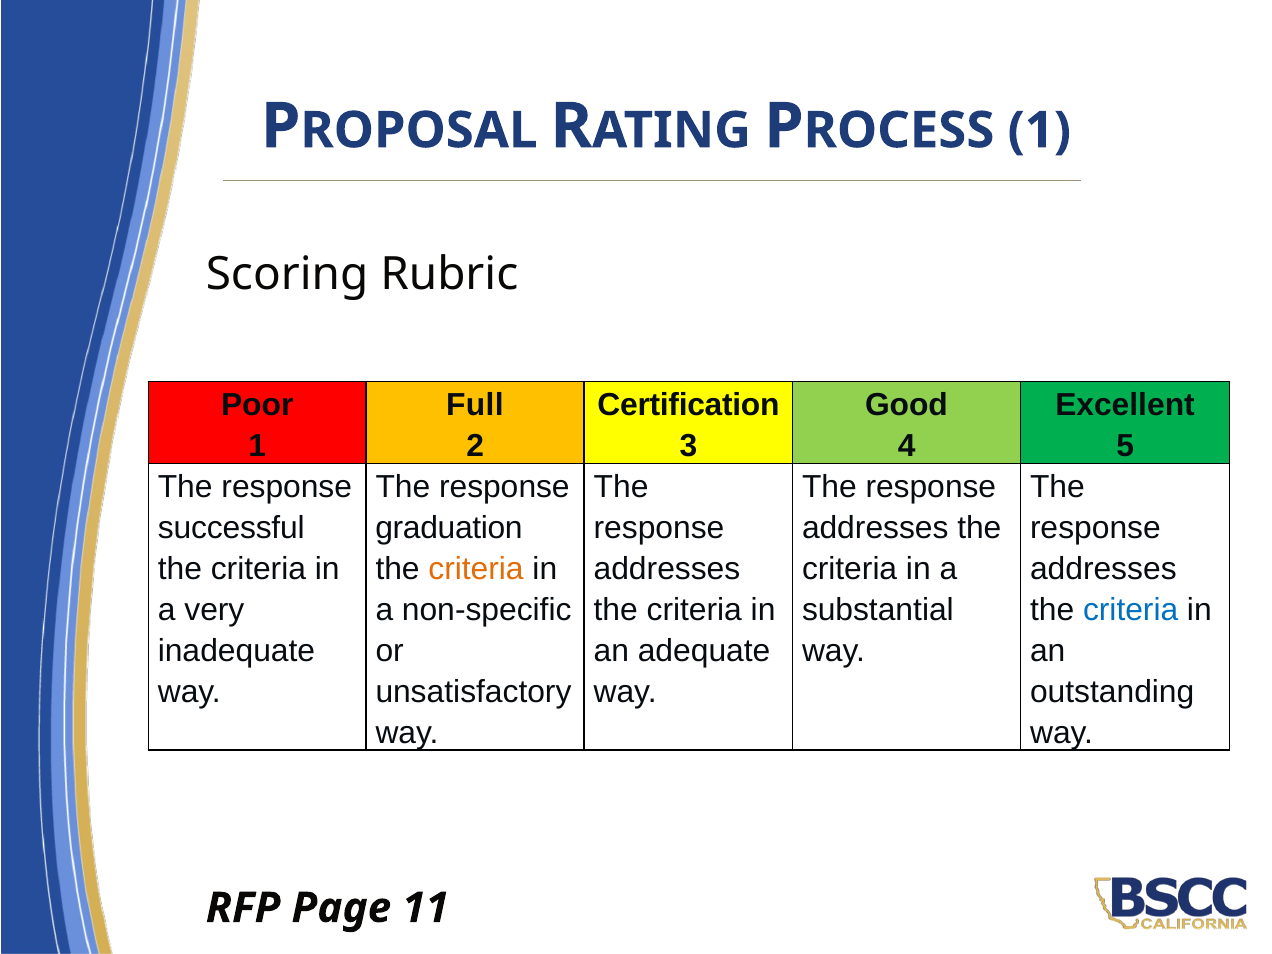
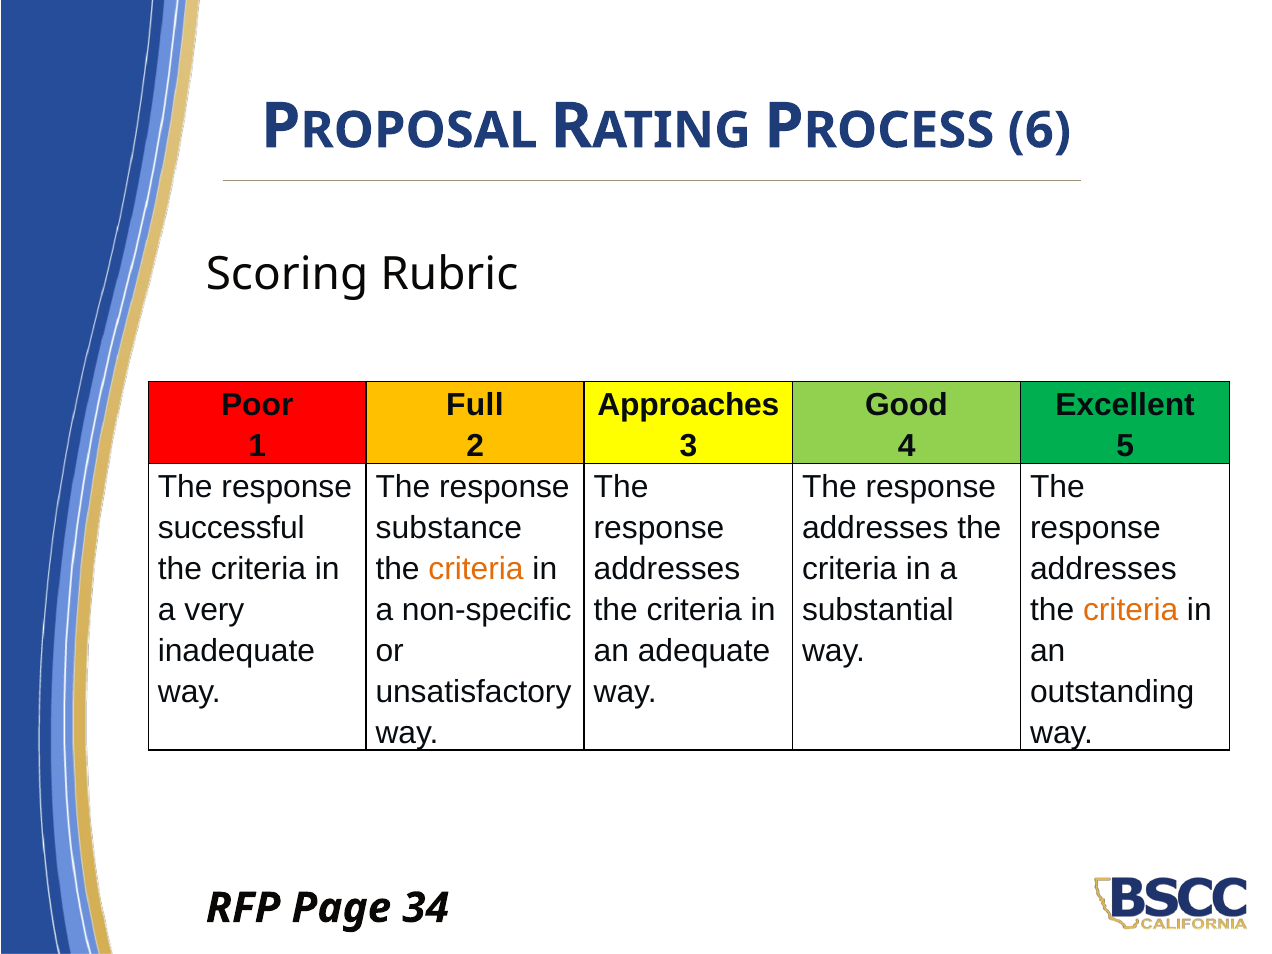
1: 1 -> 6 (1039, 130)
Certification: Certification -> Approaches (688, 405)
graduation: graduation -> substance (449, 528)
criteria colour: blue -> orange (1131, 610)
11: 11 -> 34 (426, 908)
